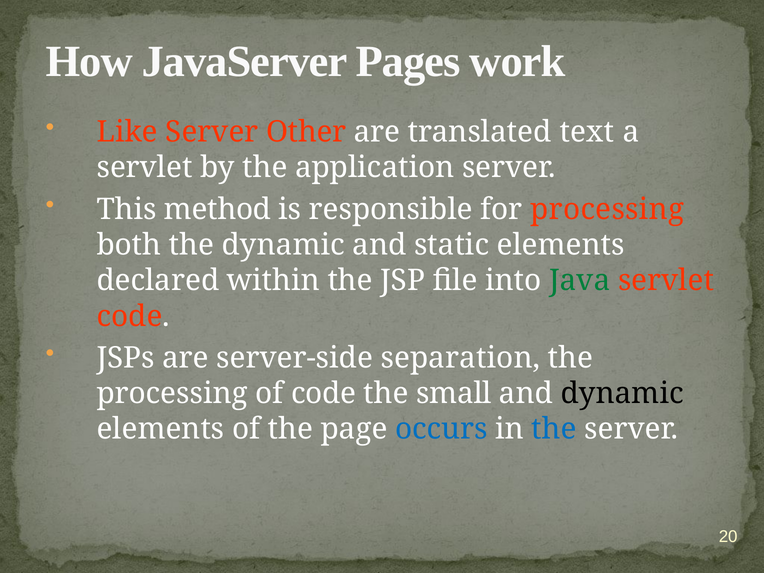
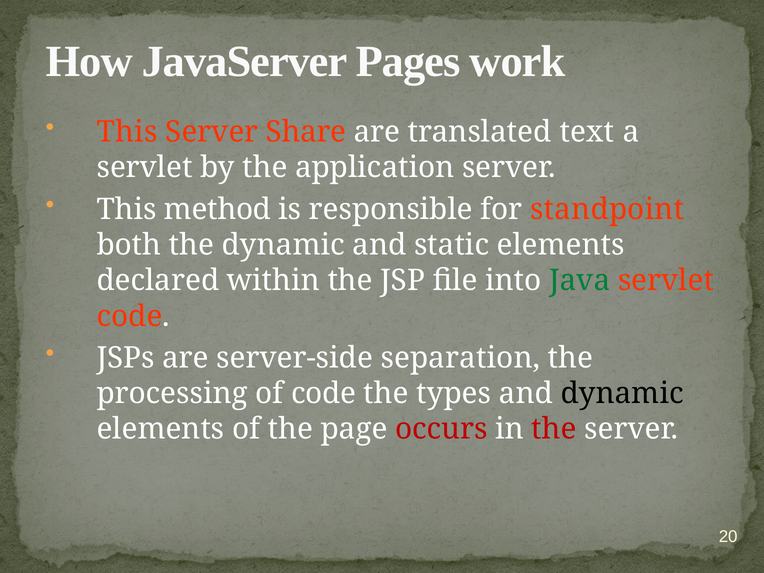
Like: Like -> This (127, 132)
Other: Other -> Share (306, 132)
for processing: processing -> standpoint (607, 209)
small: small -> types (454, 394)
occurs colour: blue -> red (441, 429)
the colour: blue -> red (554, 429)
